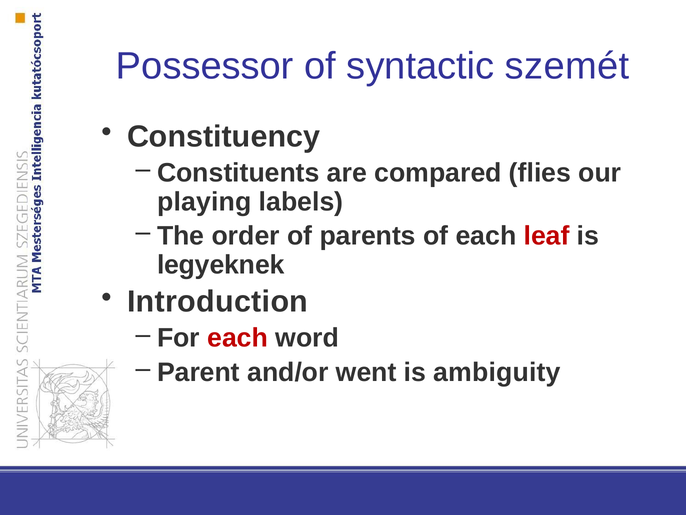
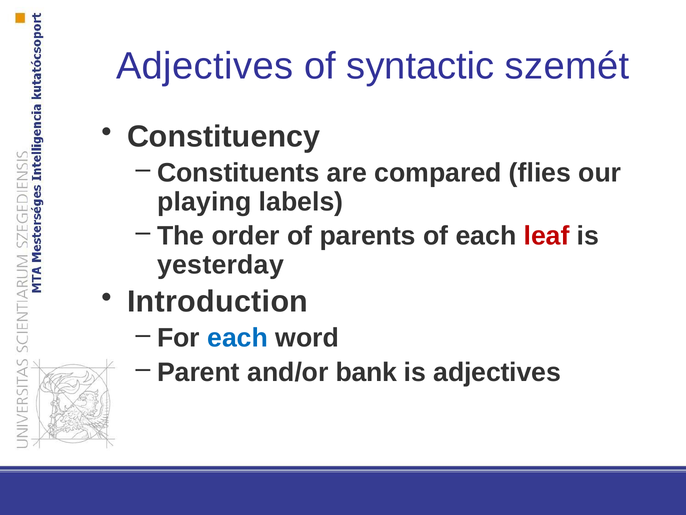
Possessor: Possessor -> Adjectives (205, 66)
legyeknek: legyeknek -> yesterday (221, 265)
each colour: red -> blue (238, 338)
went: went -> bank (366, 372)
is ambiguity: ambiguity -> adjectives (497, 372)
